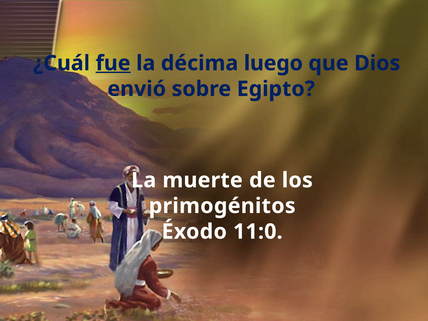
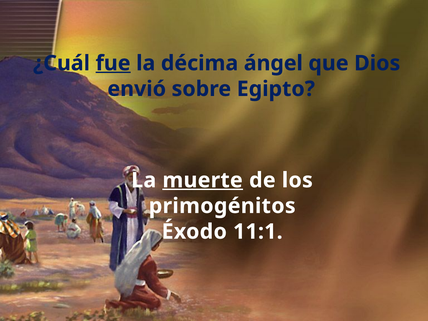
luego: luego -> ángel (273, 63)
muerte underline: none -> present (203, 180)
11:0: 11:0 -> 11:1 (258, 232)
